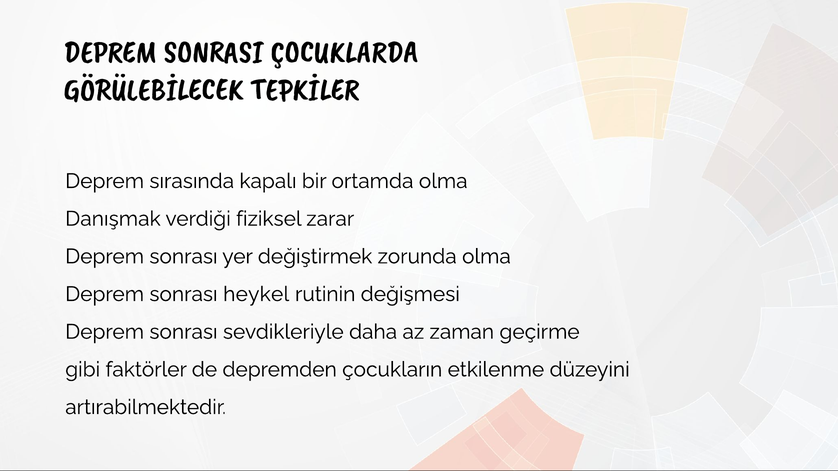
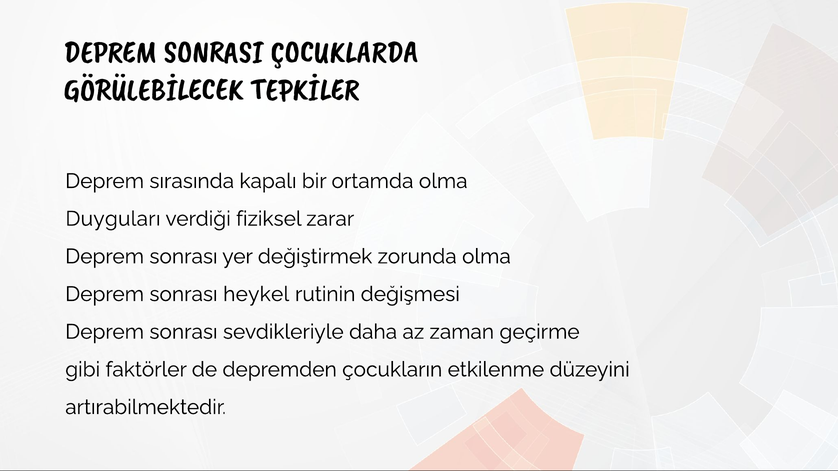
Danışmak: Danışmak -> Duyguları (113, 219)
